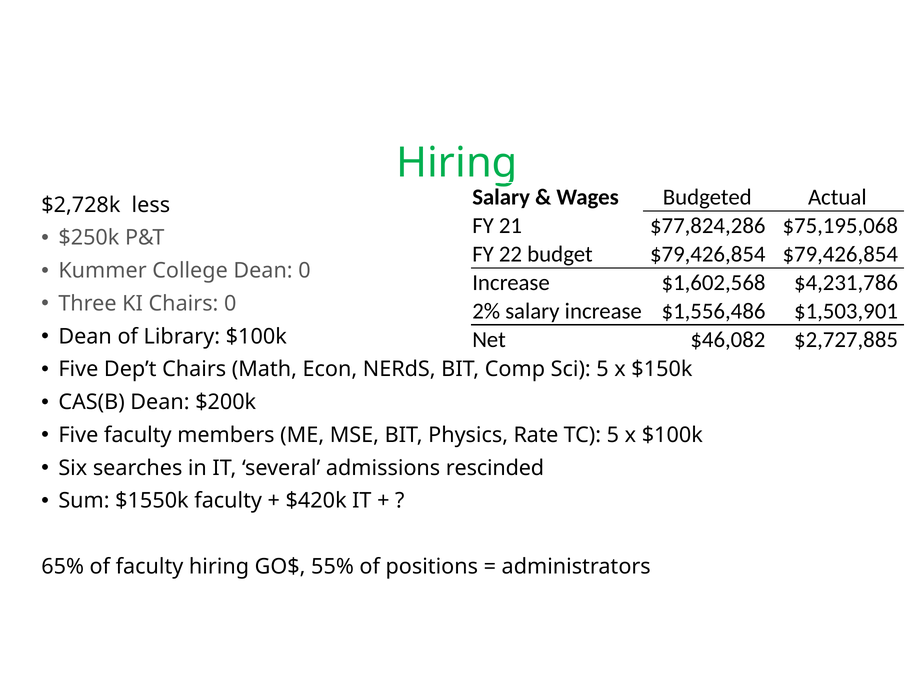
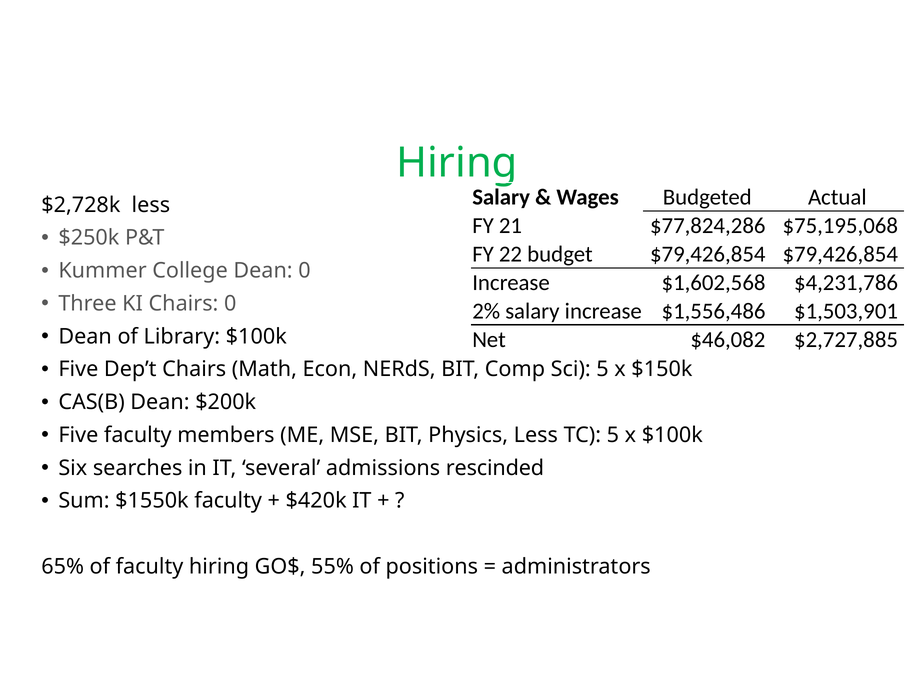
Physics Rate: Rate -> Less (536, 435)
